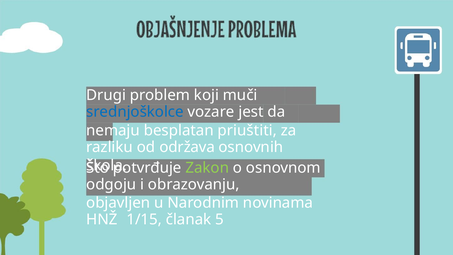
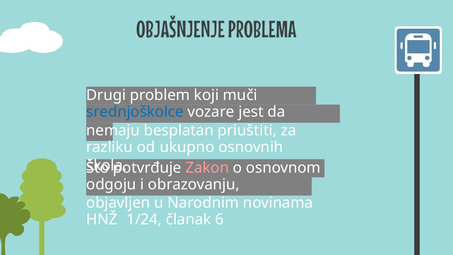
održava: održava -> ukupno (187, 147)
Zakon colour: light green -> pink (207, 168)
1/15: 1/15 -> 1/24 (144, 219)
5: 5 -> 6 (220, 219)
